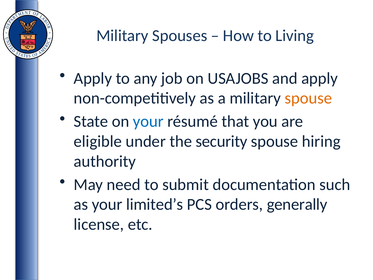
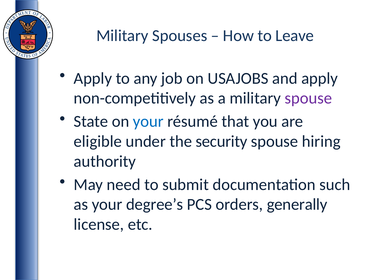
Living: Living -> Leave (295, 36)
spouse colour: orange -> purple (308, 98)
limited’s: limited’s -> degree’s (155, 204)
